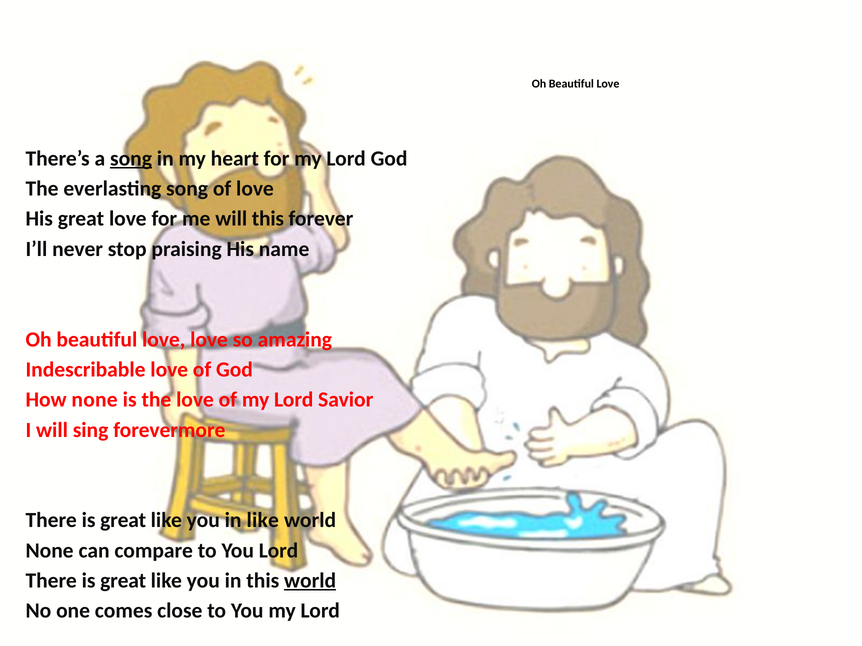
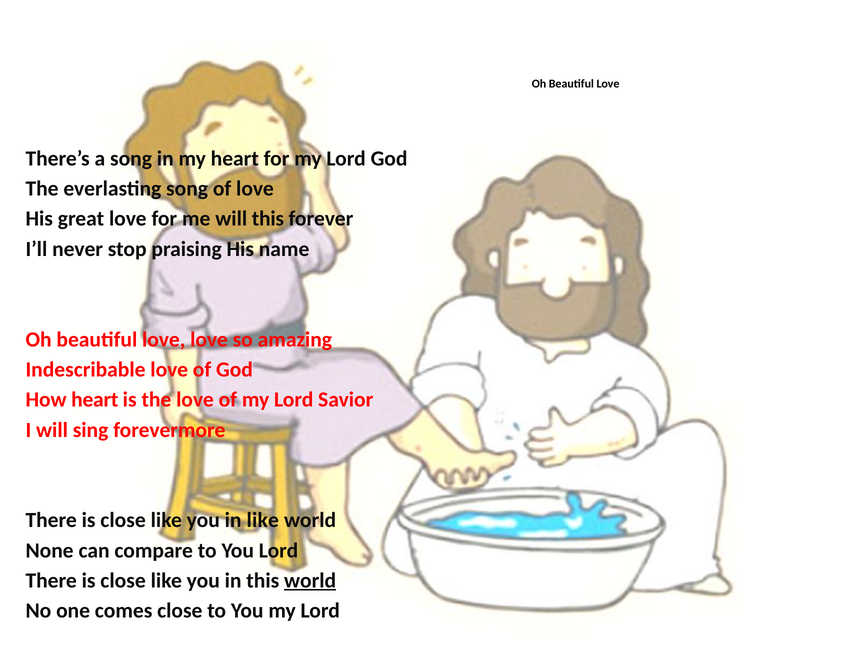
song underline: present -> none (131, 159)
How none: none -> heart (95, 400)
great: great -> close (123, 521)
great: great -> close (123, 581)
